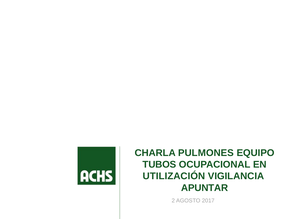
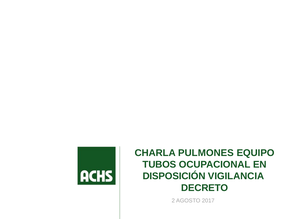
UTILIZACIÓN: UTILIZACIÓN -> DISPOSICIÓN (174, 176)
APUNTAR: APUNTAR -> DECRETO (205, 188)
